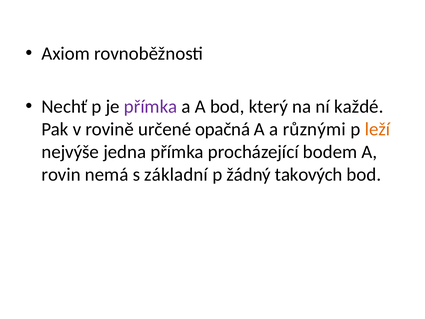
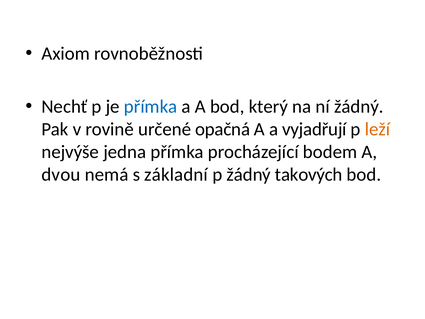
přímka colour: purple -> blue (151, 107)
ní každé: každé -> žádný (359, 107)
různými: různými -> vyjadřují (314, 129)
rovin: rovin -> dvou (61, 175)
